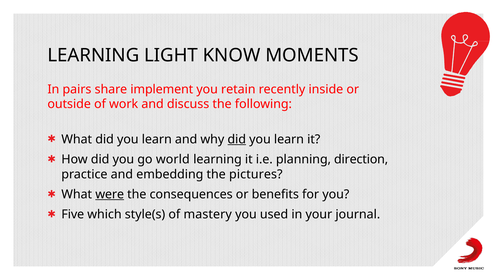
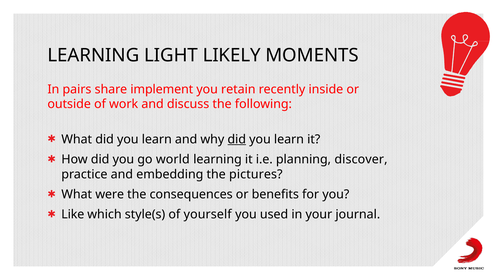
KNOW: KNOW -> LIKELY (232, 55)
direction: direction -> discover (361, 159)
were underline: present -> none (110, 194)
Five: Five -> Like (73, 214)
mastery: mastery -> yourself (208, 214)
